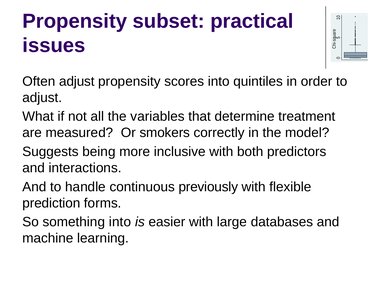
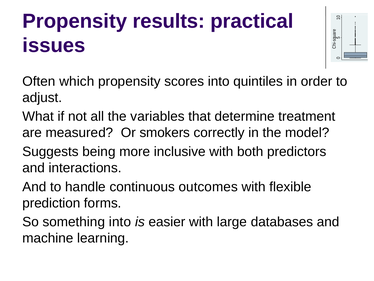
subset: subset -> results (169, 21)
Often adjust: adjust -> which (77, 81)
previously: previously -> outcomes (208, 187)
